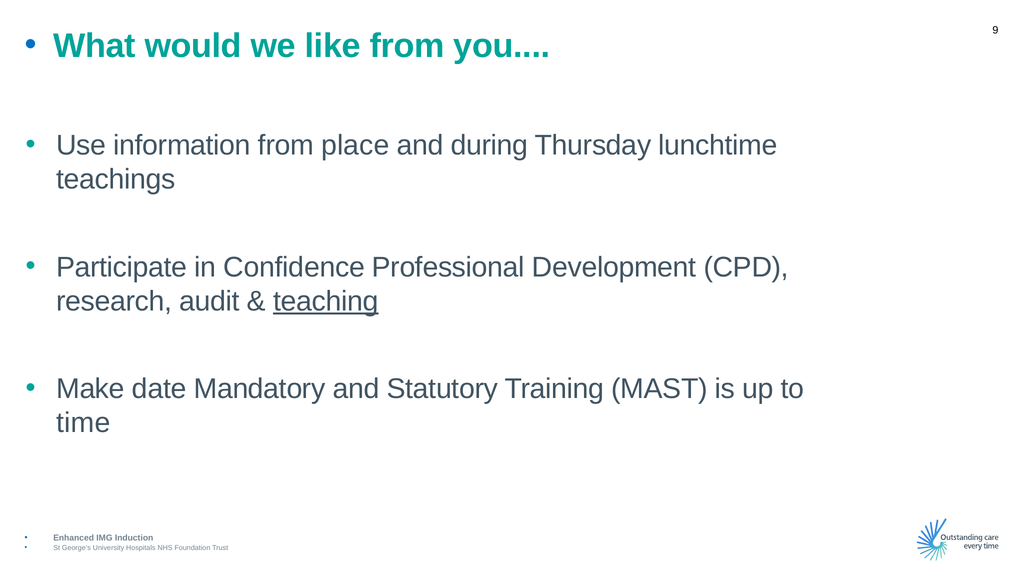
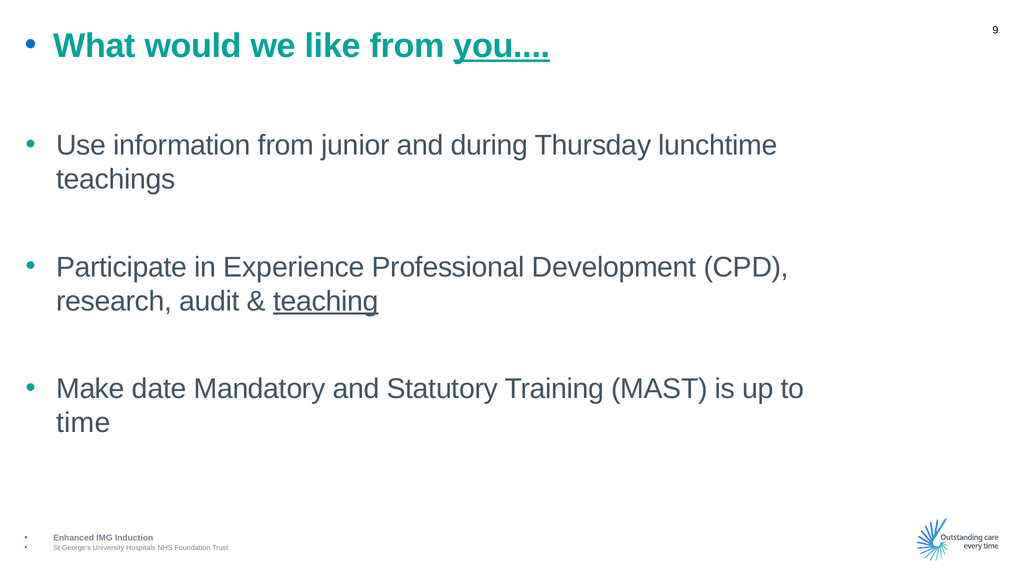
you underline: none -> present (502, 46)
place: place -> junior (355, 145)
Confidence: Confidence -> Experience (294, 267)
